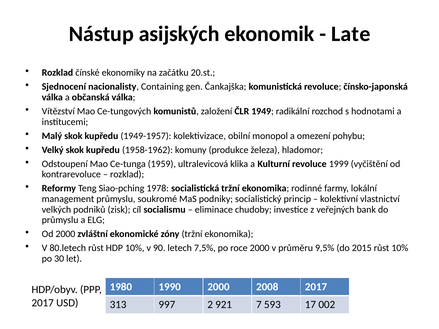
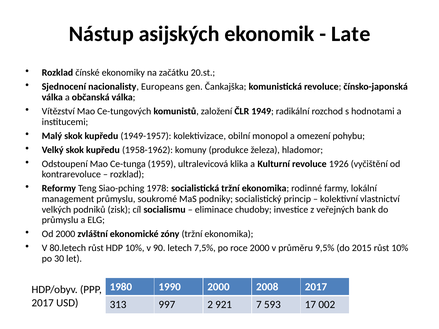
Containing: Containing -> Europeans (162, 87)
1999: 1999 -> 1926 (339, 164)
